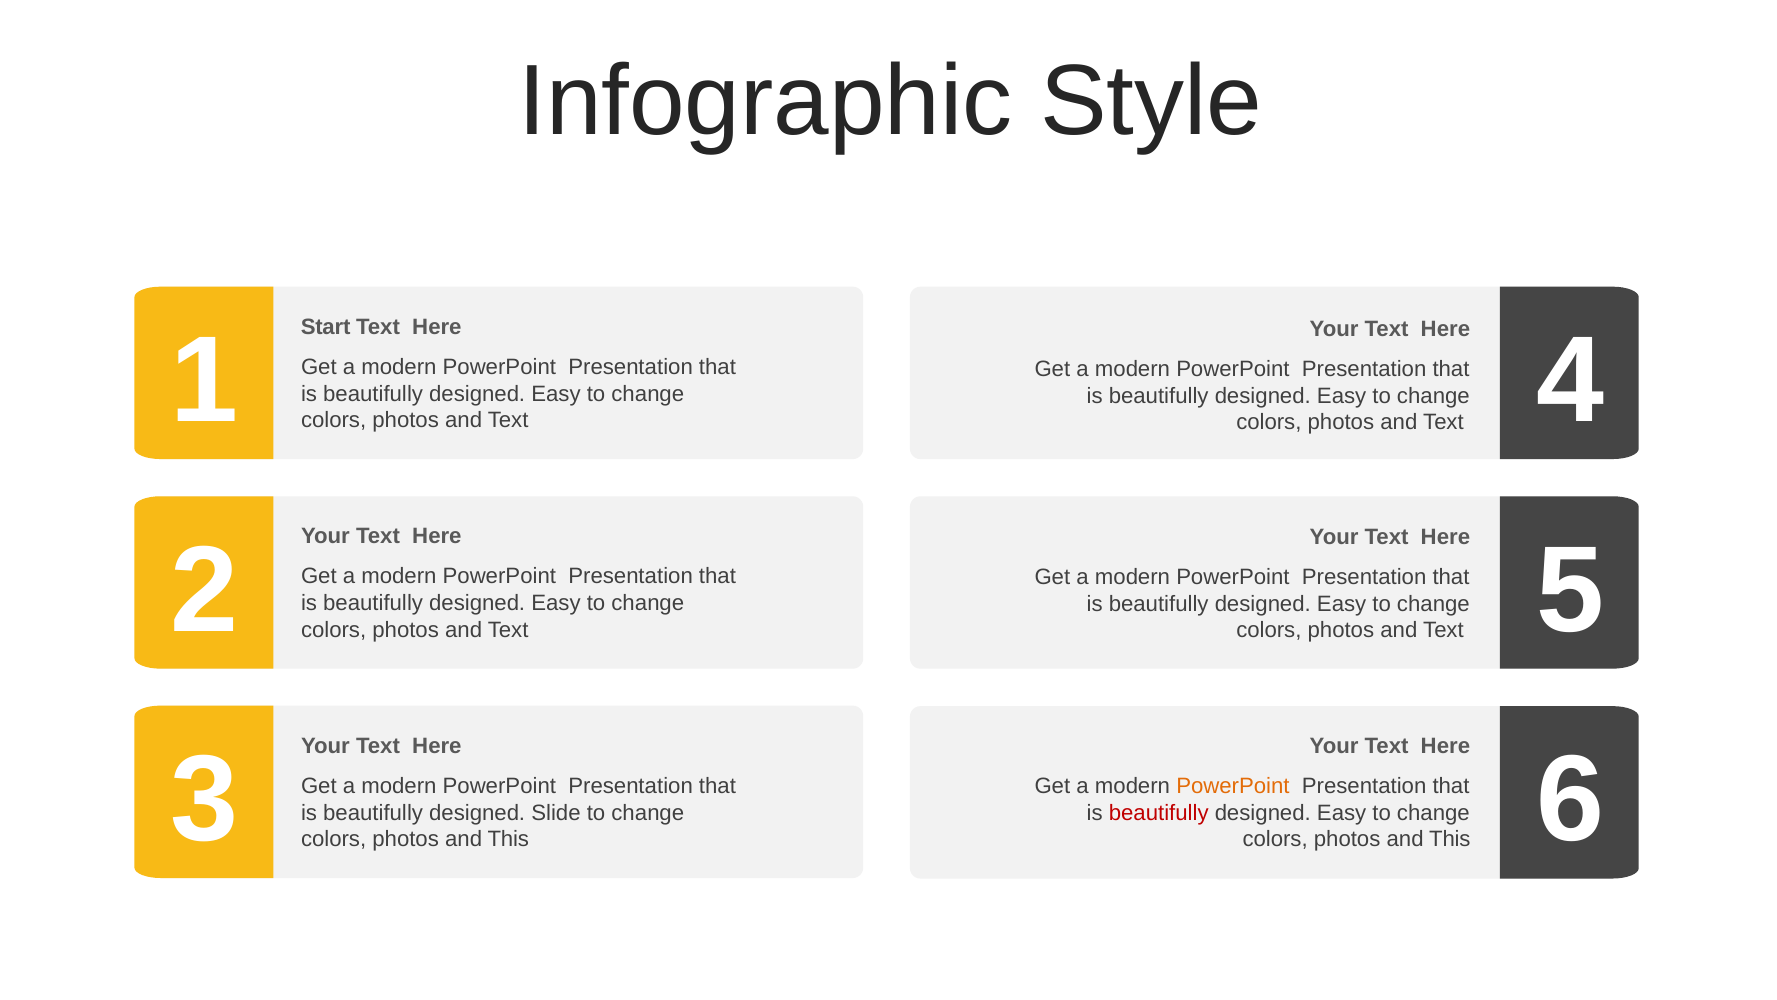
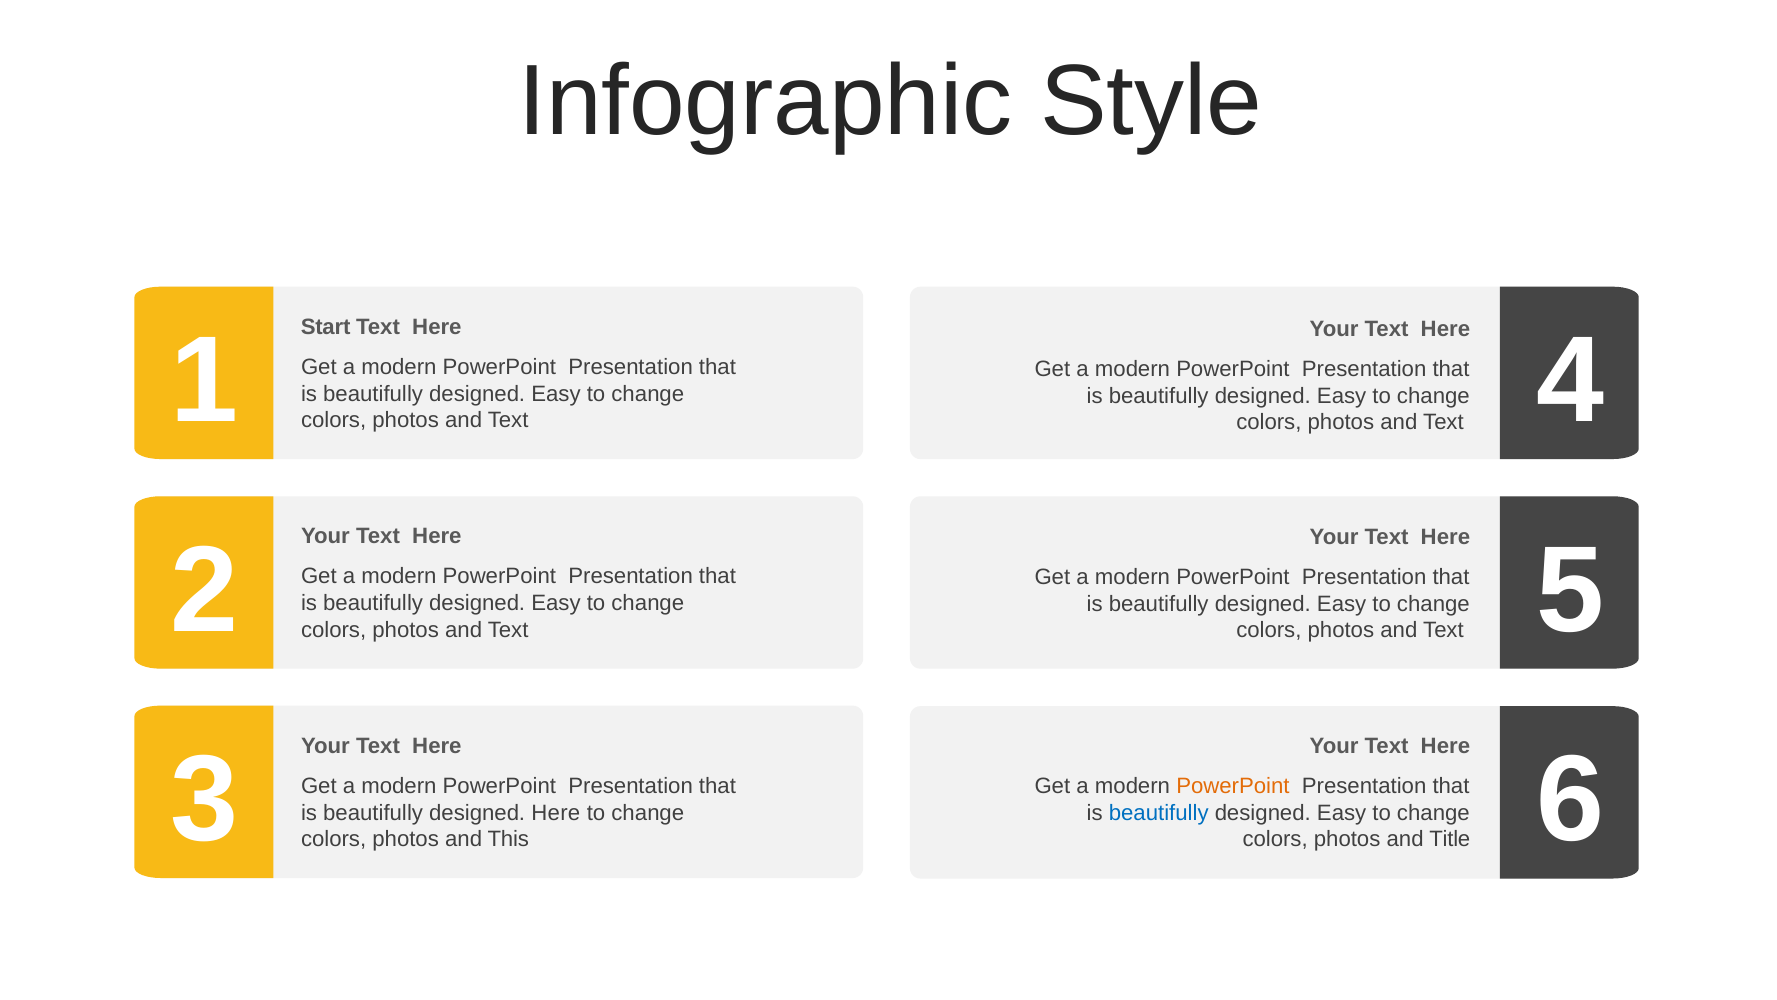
designed Slide: Slide -> Here (556, 812)
beautifully colour: red -> blue (1159, 813)
This: This -> Title (1450, 839)
